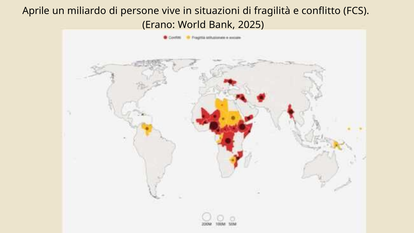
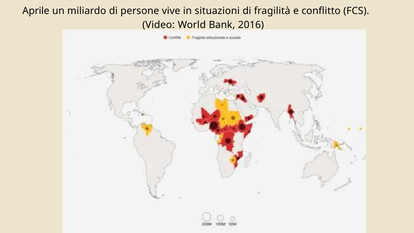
Erano: Erano -> Video (159, 25)
2025: 2025 -> 2016 (251, 25)
